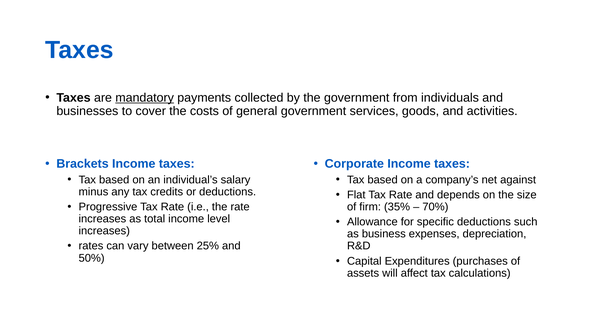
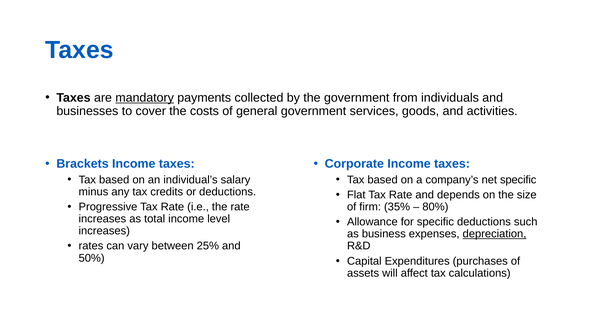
net against: against -> specific (518, 180)
70%: 70% -> 80% (435, 207)
depreciation underline: none -> present (495, 234)
